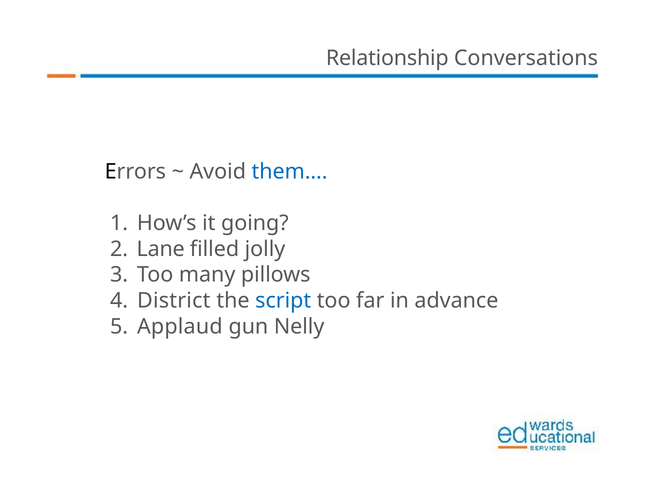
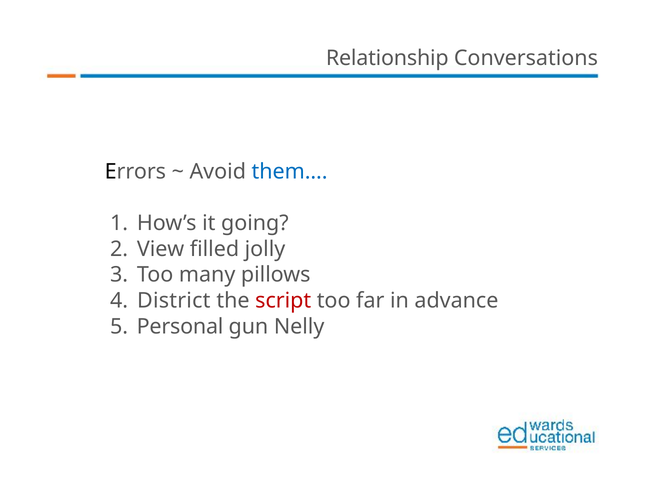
Lane: Lane -> View (161, 249)
script colour: blue -> red (283, 300)
Applaud: Applaud -> Personal (180, 326)
